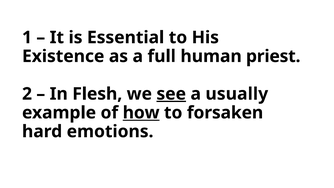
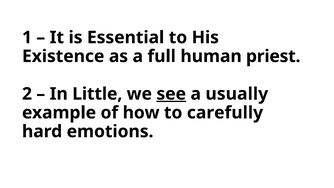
Flesh: Flesh -> Little (97, 94)
how underline: present -> none (141, 113)
forsaken: forsaken -> carefully (225, 113)
